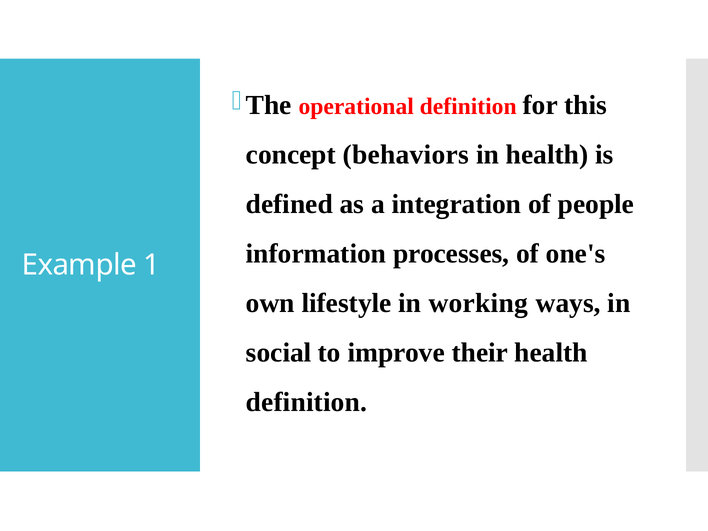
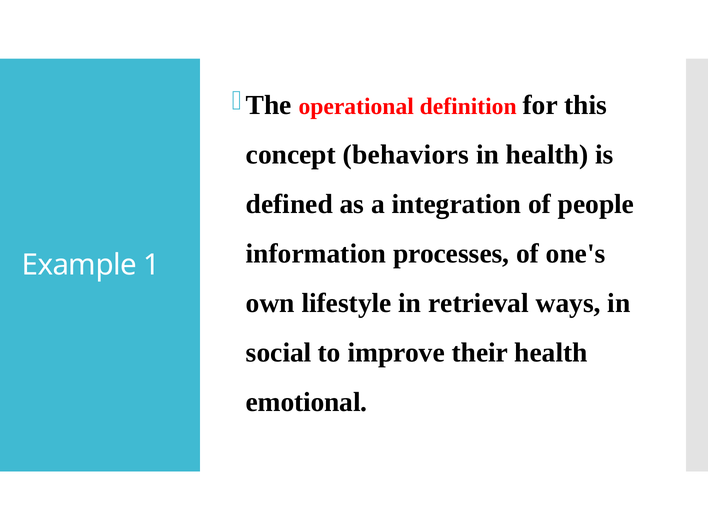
working: working -> retrieval (478, 303)
definition: definition -> emotional (307, 402)
